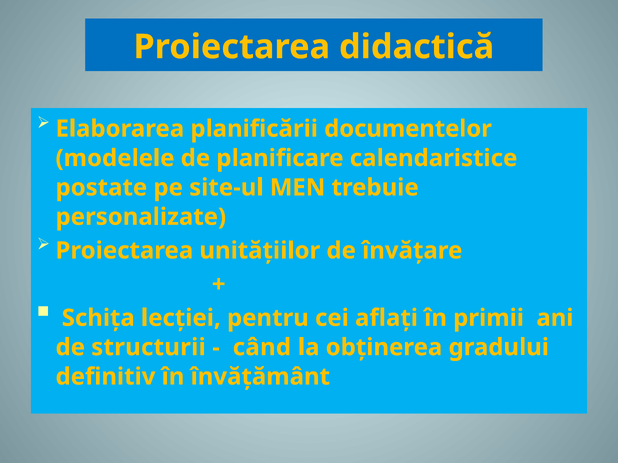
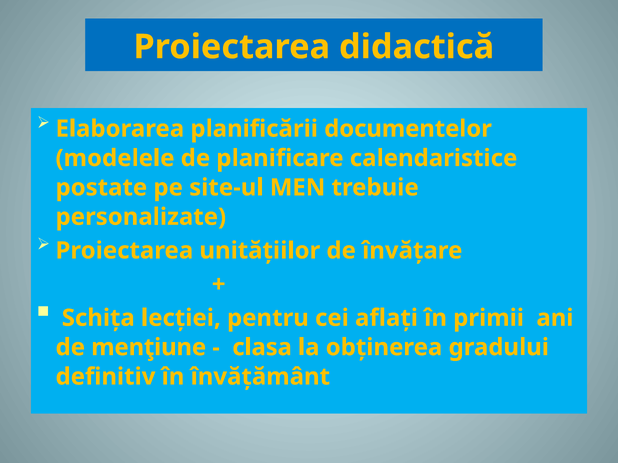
structurii: structurii -> menţiune (149, 348)
când: când -> clasa (262, 348)
